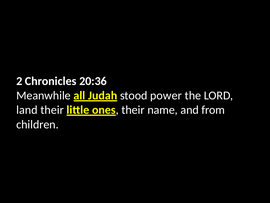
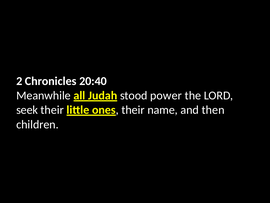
20:36: 20:36 -> 20:40 (93, 81)
land: land -> seek (27, 110)
from: from -> then (213, 110)
